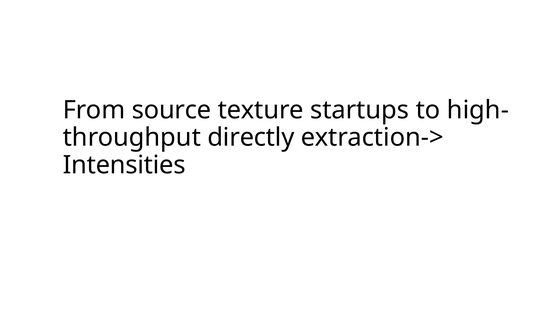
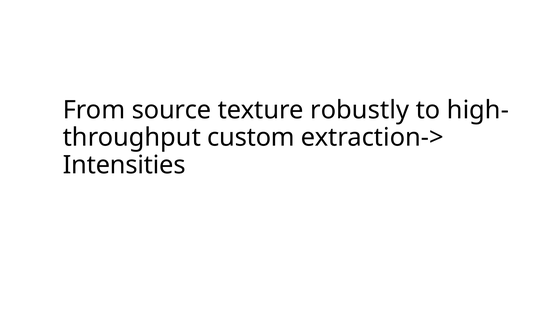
startups: startups -> robustly (360, 110)
directly: directly -> custom (251, 137)
